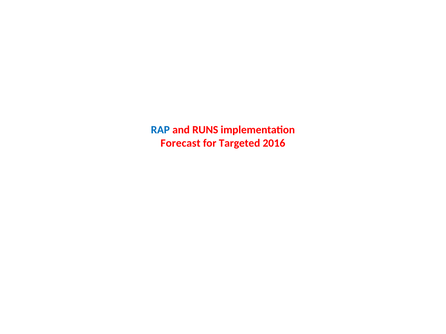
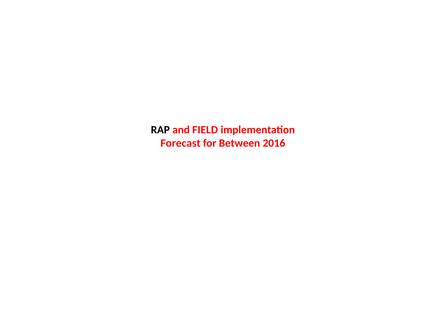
RAP colour: blue -> black (160, 130)
RUNS: RUNS -> FIELD (205, 130)
Targeted: Targeted -> Between (240, 144)
